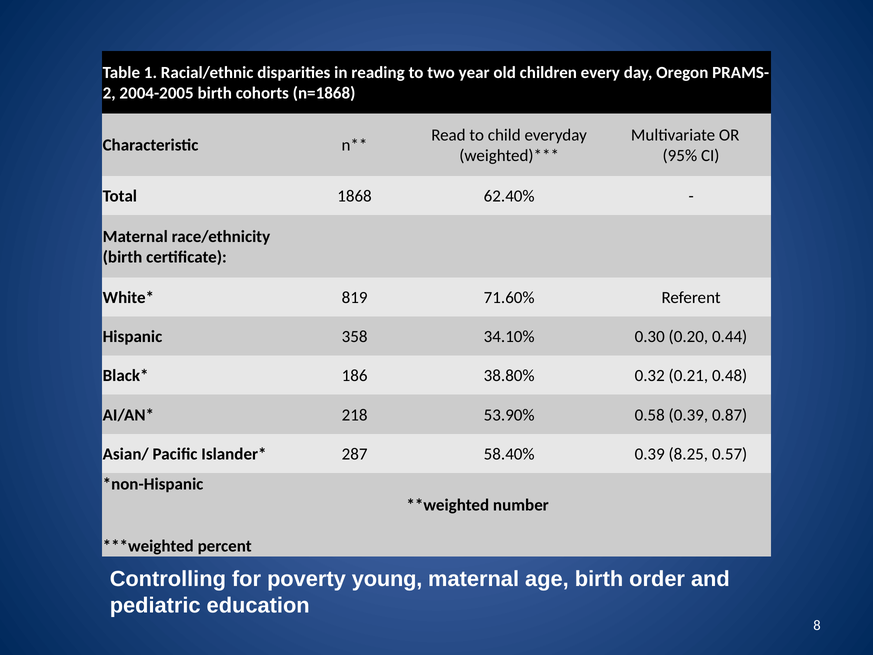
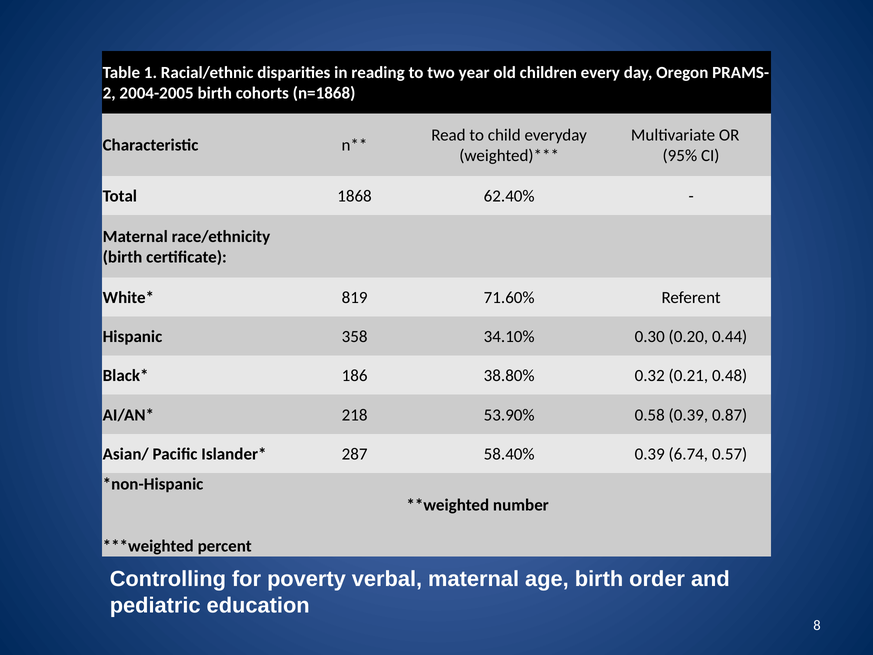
8.25: 8.25 -> 6.74 (688, 454)
young: young -> verbal (387, 579)
